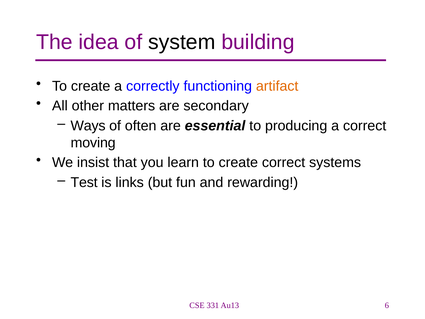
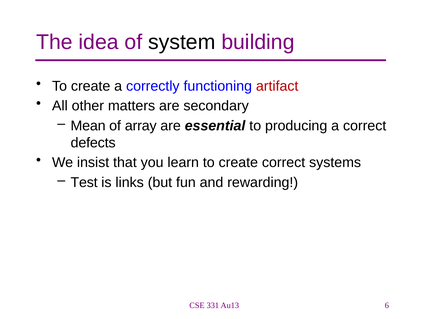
artifact colour: orange -> red (277, 86)
Ways: Ways -> Mean (88, 126)
often: often -> array (141, 126)
moving: moving -> defects (93, 143)
